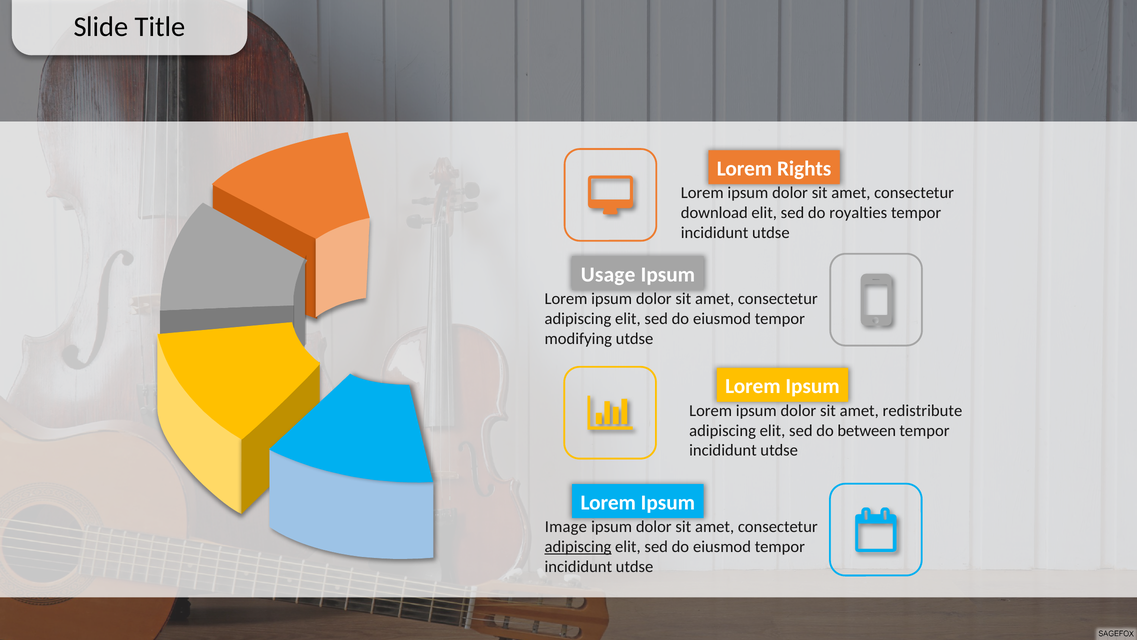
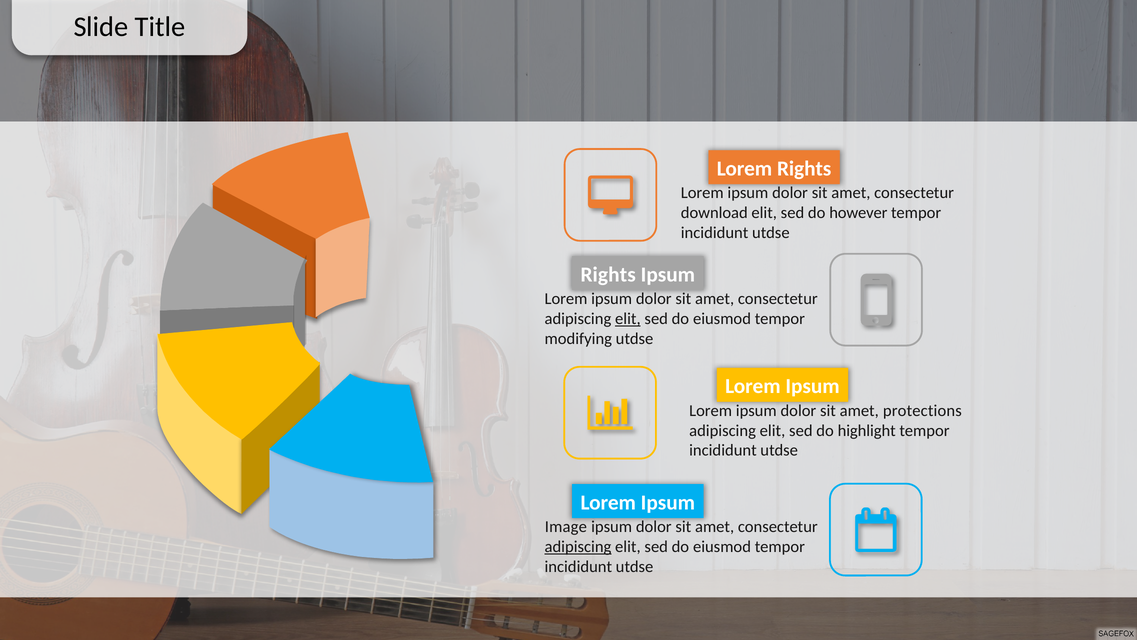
royalties: royalties -> however (858, 213)
Usage: Usage -> Rights (608, 274)
elit underline: none -> present (628, 319)
redistribute: redistribute -> protections (922, 410)
between: between -> highlight (867, 430)
